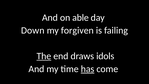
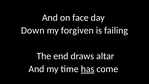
able: able -> face (81, 18)
The underline: present -> none (44, 56)
idols: idols -> altar (105, 56)
